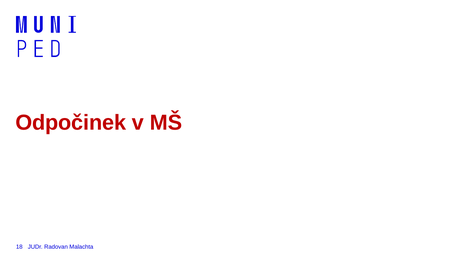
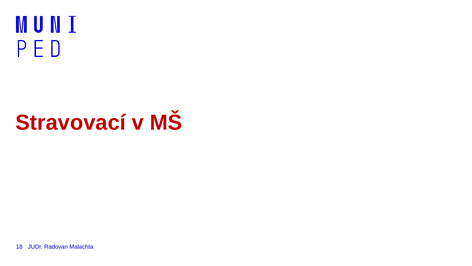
Odpočinek: Odpočinek -> Stravovací (71, 122)
